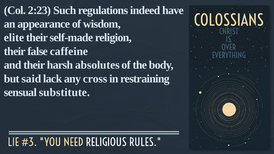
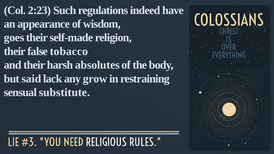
elite: elite -> goes (14, 38)
caffeine: caffeine -> tobacco (69, 51)
cross: cross -> grow (95, 79)
